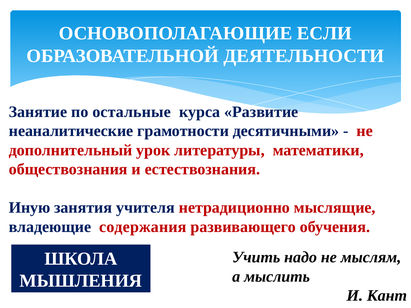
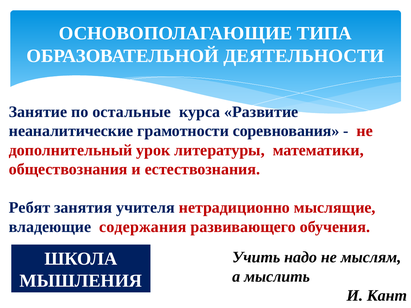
ЕСЛИ: ЕСЛИ -> ТИПА (324, 33)
десятичными: десятичными -> соревнования (286, 131)
Иную: Иную -> Ребят (30, 208)
